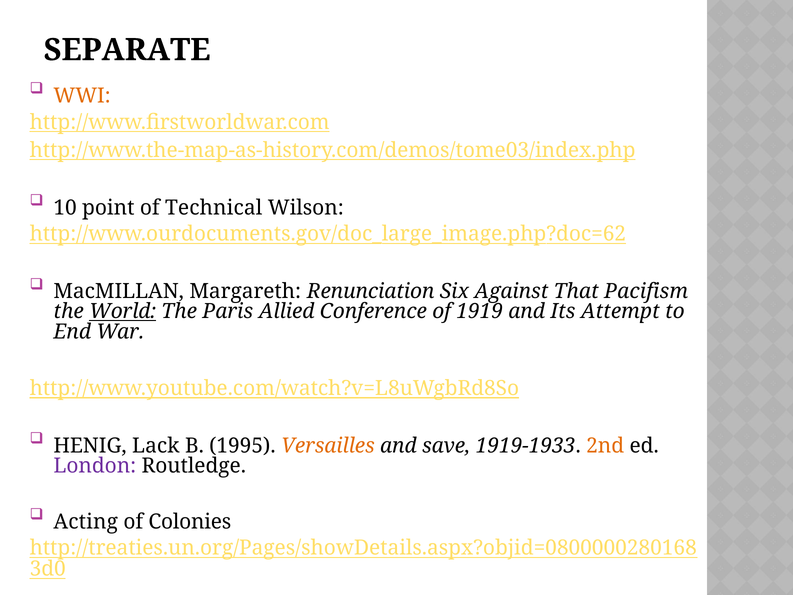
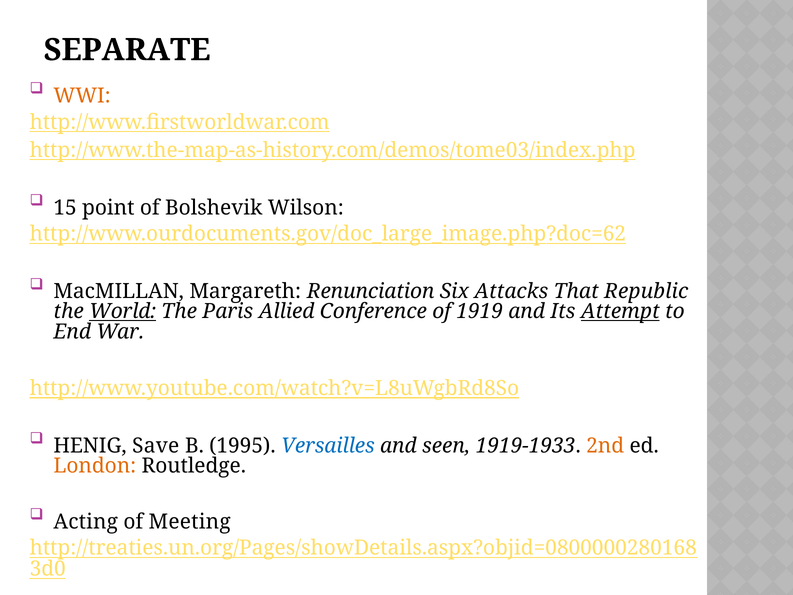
10: 10 -> 15 (65, 208)
Technical: Technical -> Bolshevik (214, 208)
Against: Against -> Attacks (511, 291)
Pacifism: Pacifism -> Republic (646, 291)
Attempt underline: none -> present (620, 311)
Lack: Lack -> Save (156, 446)
Versailles colour: orange -> blue (328, 446)
save: save -> seen (446, 446)
London colour: purple -> orange (95, 466)
Colonies: Colonies -> Meeting (190, 521)
